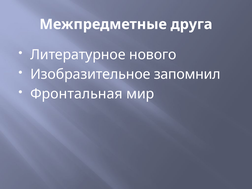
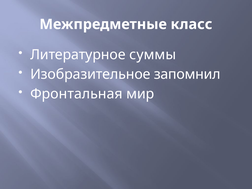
друга: друга -> класс (191, 24)
нового: нового -> суммы (153, 55)
